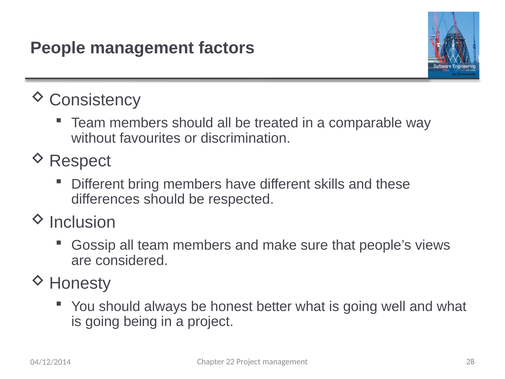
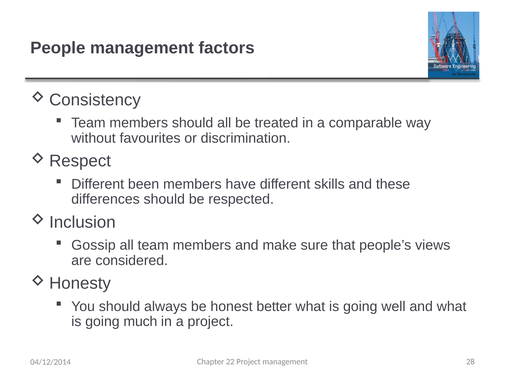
bring: bring -> been (144, 184)
being: being -> much (140, 321)
